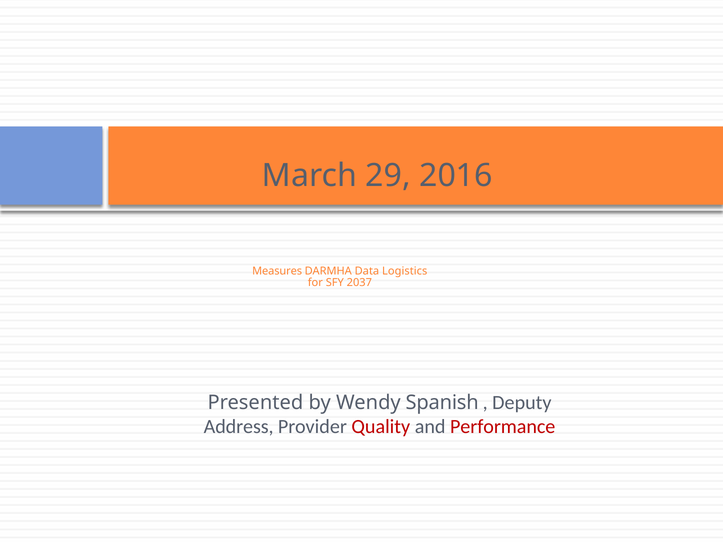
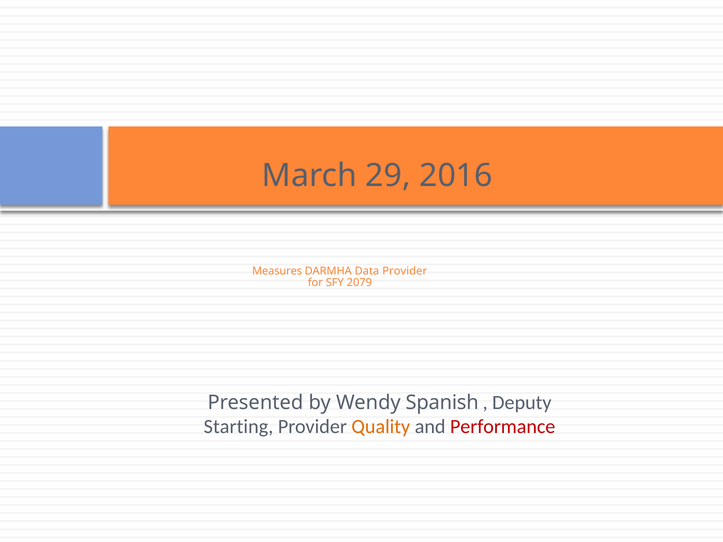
Data Logistics: Logistics -> Provider (405, 271)
2037: 2037 -> 2079 (359, 283)
Address: Address -> Starting (239, 427)
Quality colour: red -> orange (381, 427)
